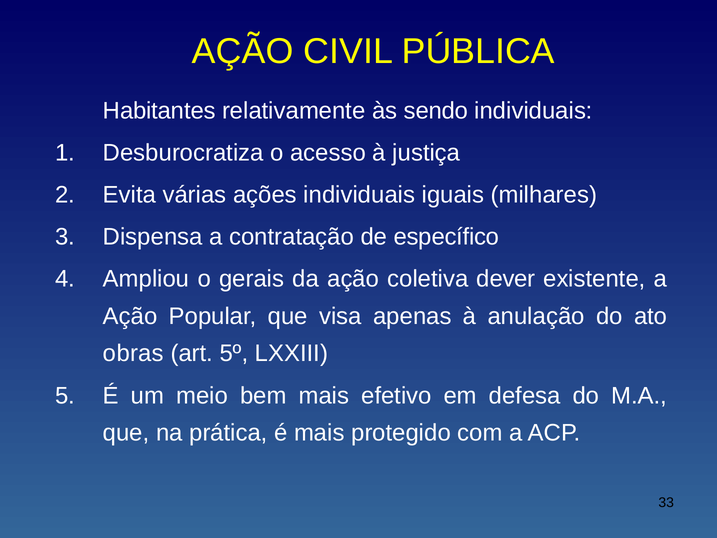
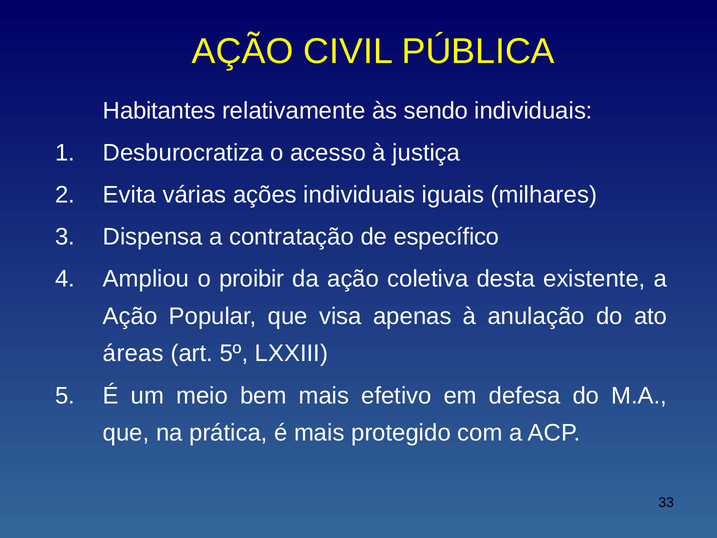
gerais: gerais -> proibir (252, 279)
dever: dever -> desta (506, 279)
obras: obras -> áreas (133, 353)
